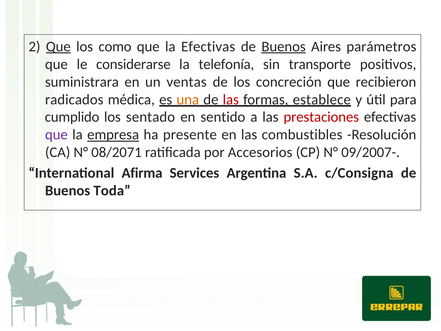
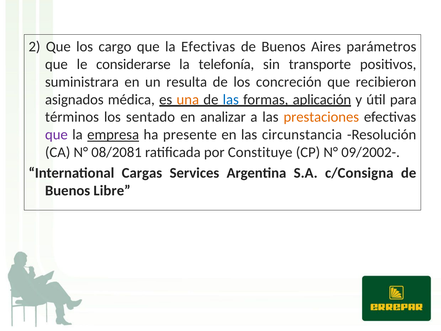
Que underline: present -> none (58, 46)
como: como -> cargo (115, 46)
Buenos underline: present -> none (284, 46)
ventas: ventas -> resulta (187, 82)
radicados: radicados -> asignados (74, 99)
las colour: red -> blue (231, 99)
establece: establece -> aplicación (322, 99)
cumplido: cumplido -> términos (72, 117)
sentido: sentido -> analizar (223, 117)
prestaciones colour: red -> orange (321, 117)
combustibles: combustibles -> circunstancia (302, 135)
08/2071: 08/2071 -> 08/2081 (117, 152)
Accesorios: Accesorios -> Constituye (260, 152)
09/2007-: 09/2007- -> 09/2002- (371, 152)
Afirma: Afirma -> Cargas (142, 173)
Toda: Toda -> Libre (112, 191)
